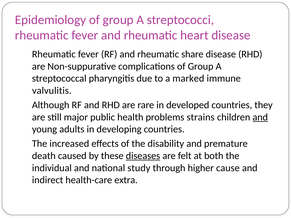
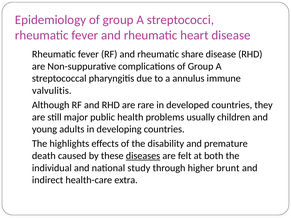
marked: marked -> annulus (188, 79)
strains: strains -> usually (201, 117)
and underline: present -> none (260, 117)
increased: increased -> highlights (69, 144)
cause: cause -> brunt (228, 168)
